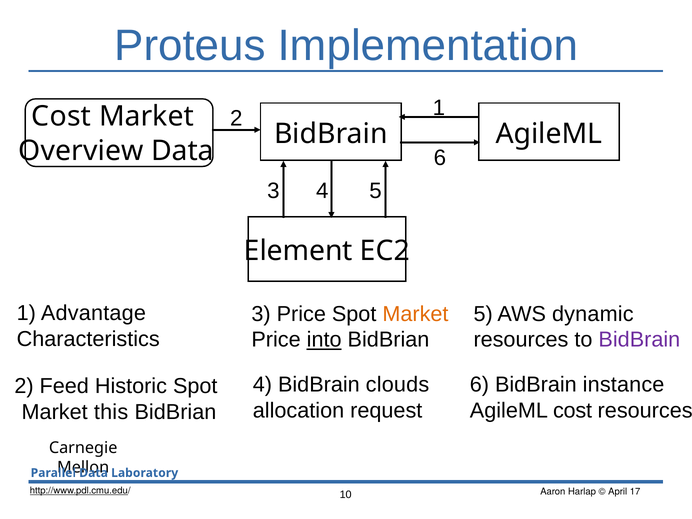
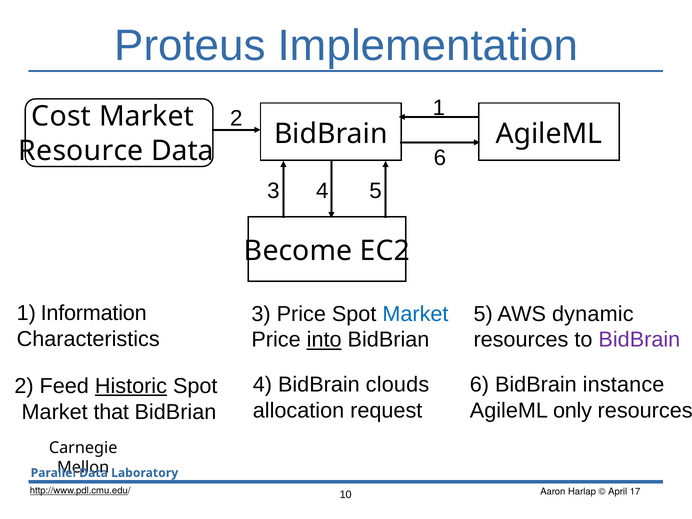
Overview: Overview -> Resource (81, 151)
Element: Element -> Become (298, 251)
Advantage: Advantage -> Information (94, 313)
Market colour: orange -> blue (415, 314)
Historic underline: none -> present (131, 386)
AgileML cost: cost -> only (573, 411)
this: this -> that (111, 412)
